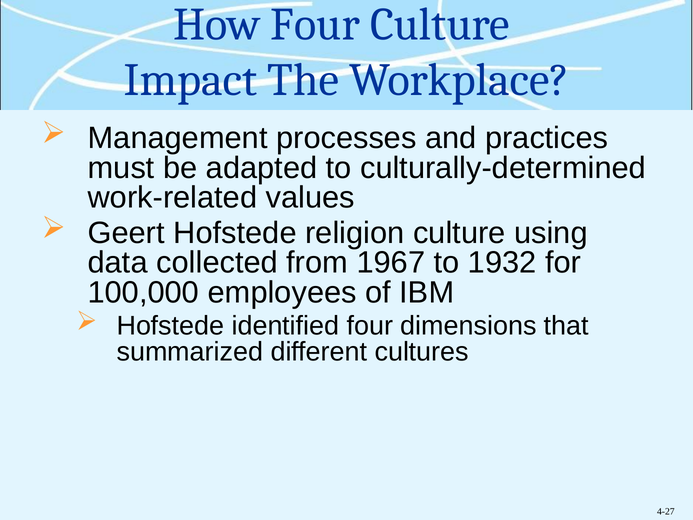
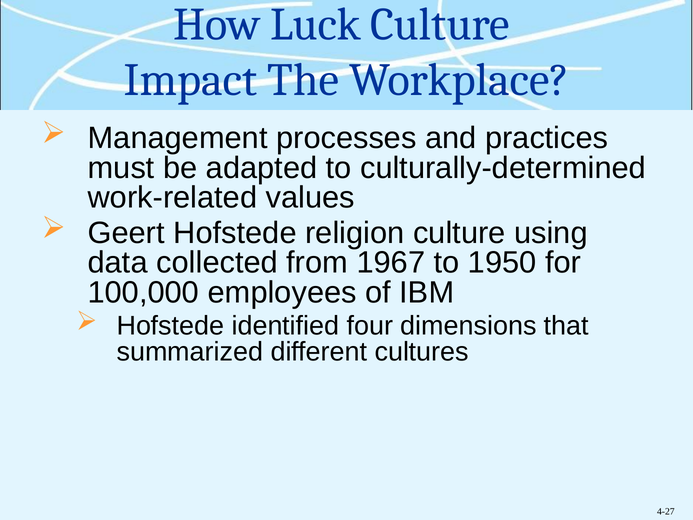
How Four: Four -> Luck (315, 25)
1932: 1932 -> 1950 (502, 263)
